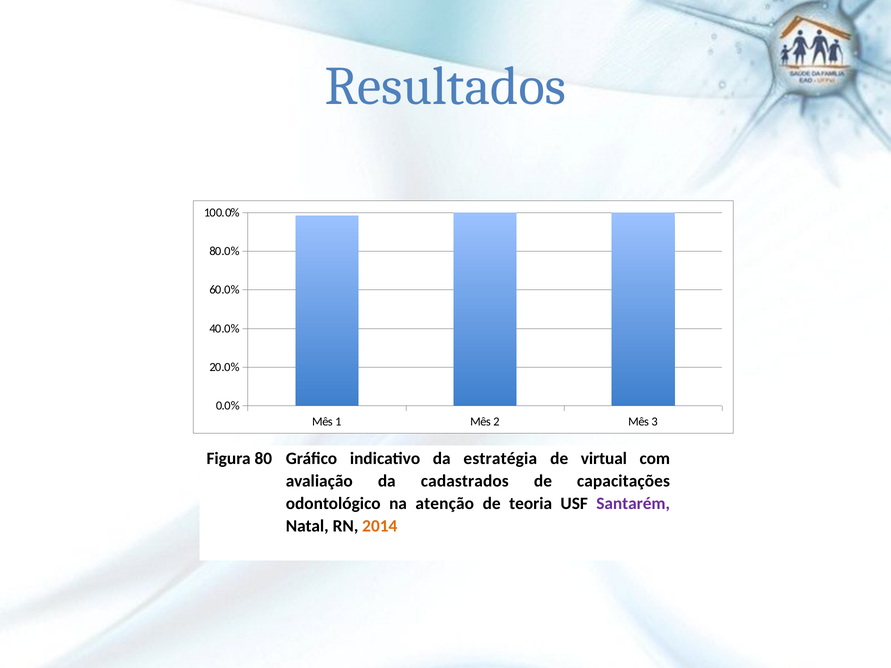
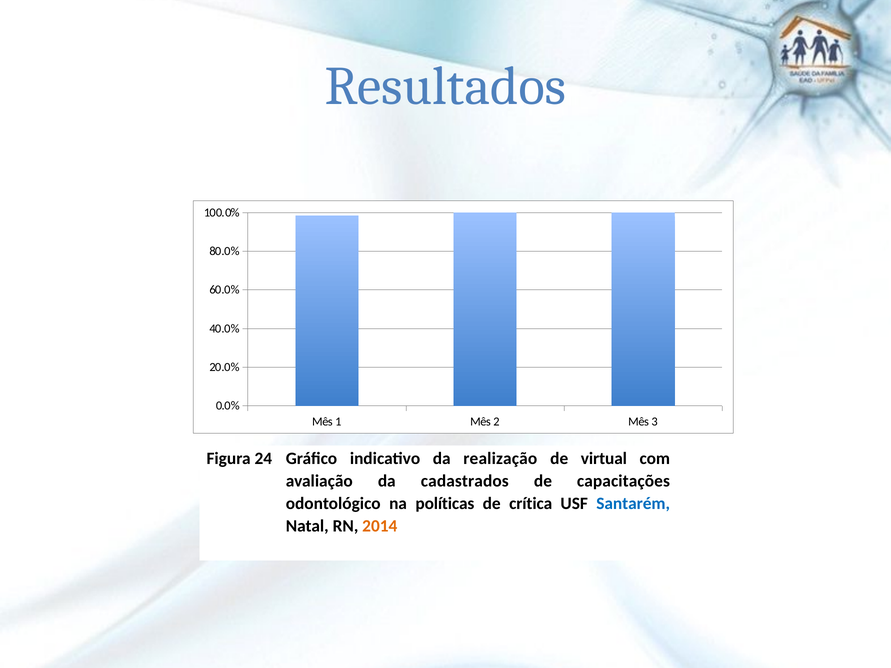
80: 80 -> 24 (263, 459)
estratégia: estratégia -> realização (500, 459)
atenção: atenção -> políticas (445, 504)
teoria: teoria -> crítica (531, 504)
Santarém colour: purple -> blue (633, 504)
